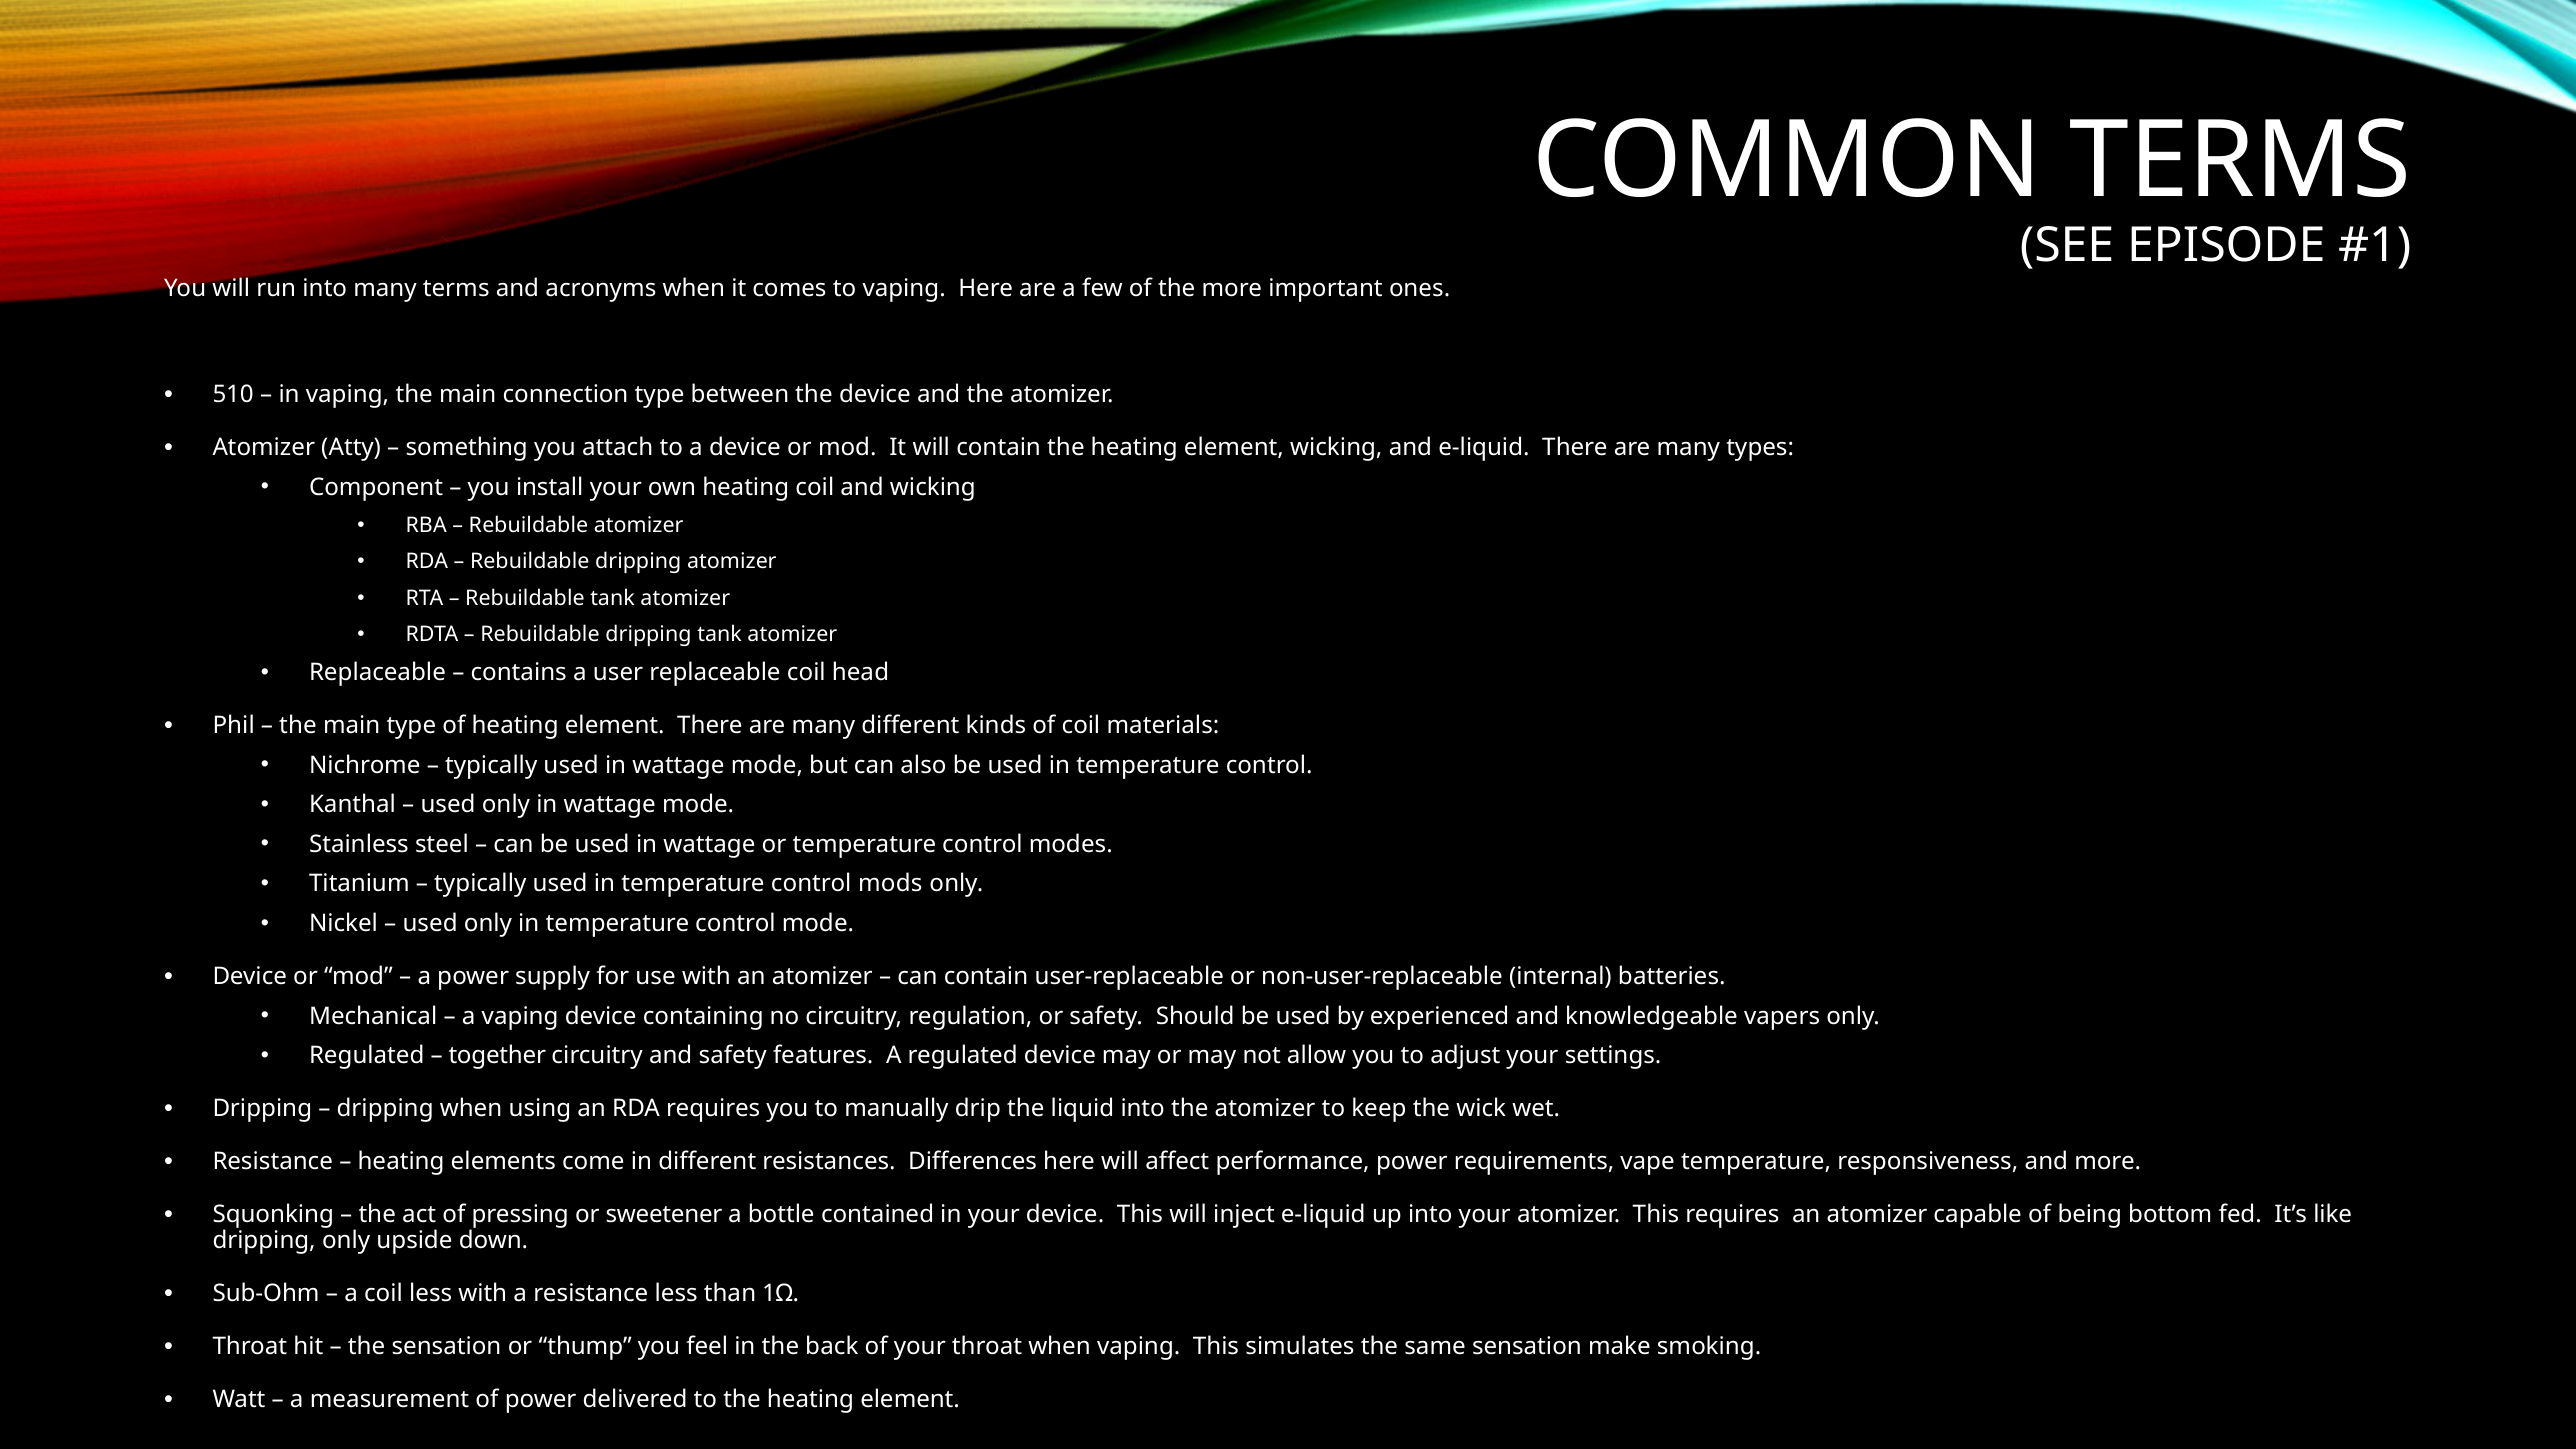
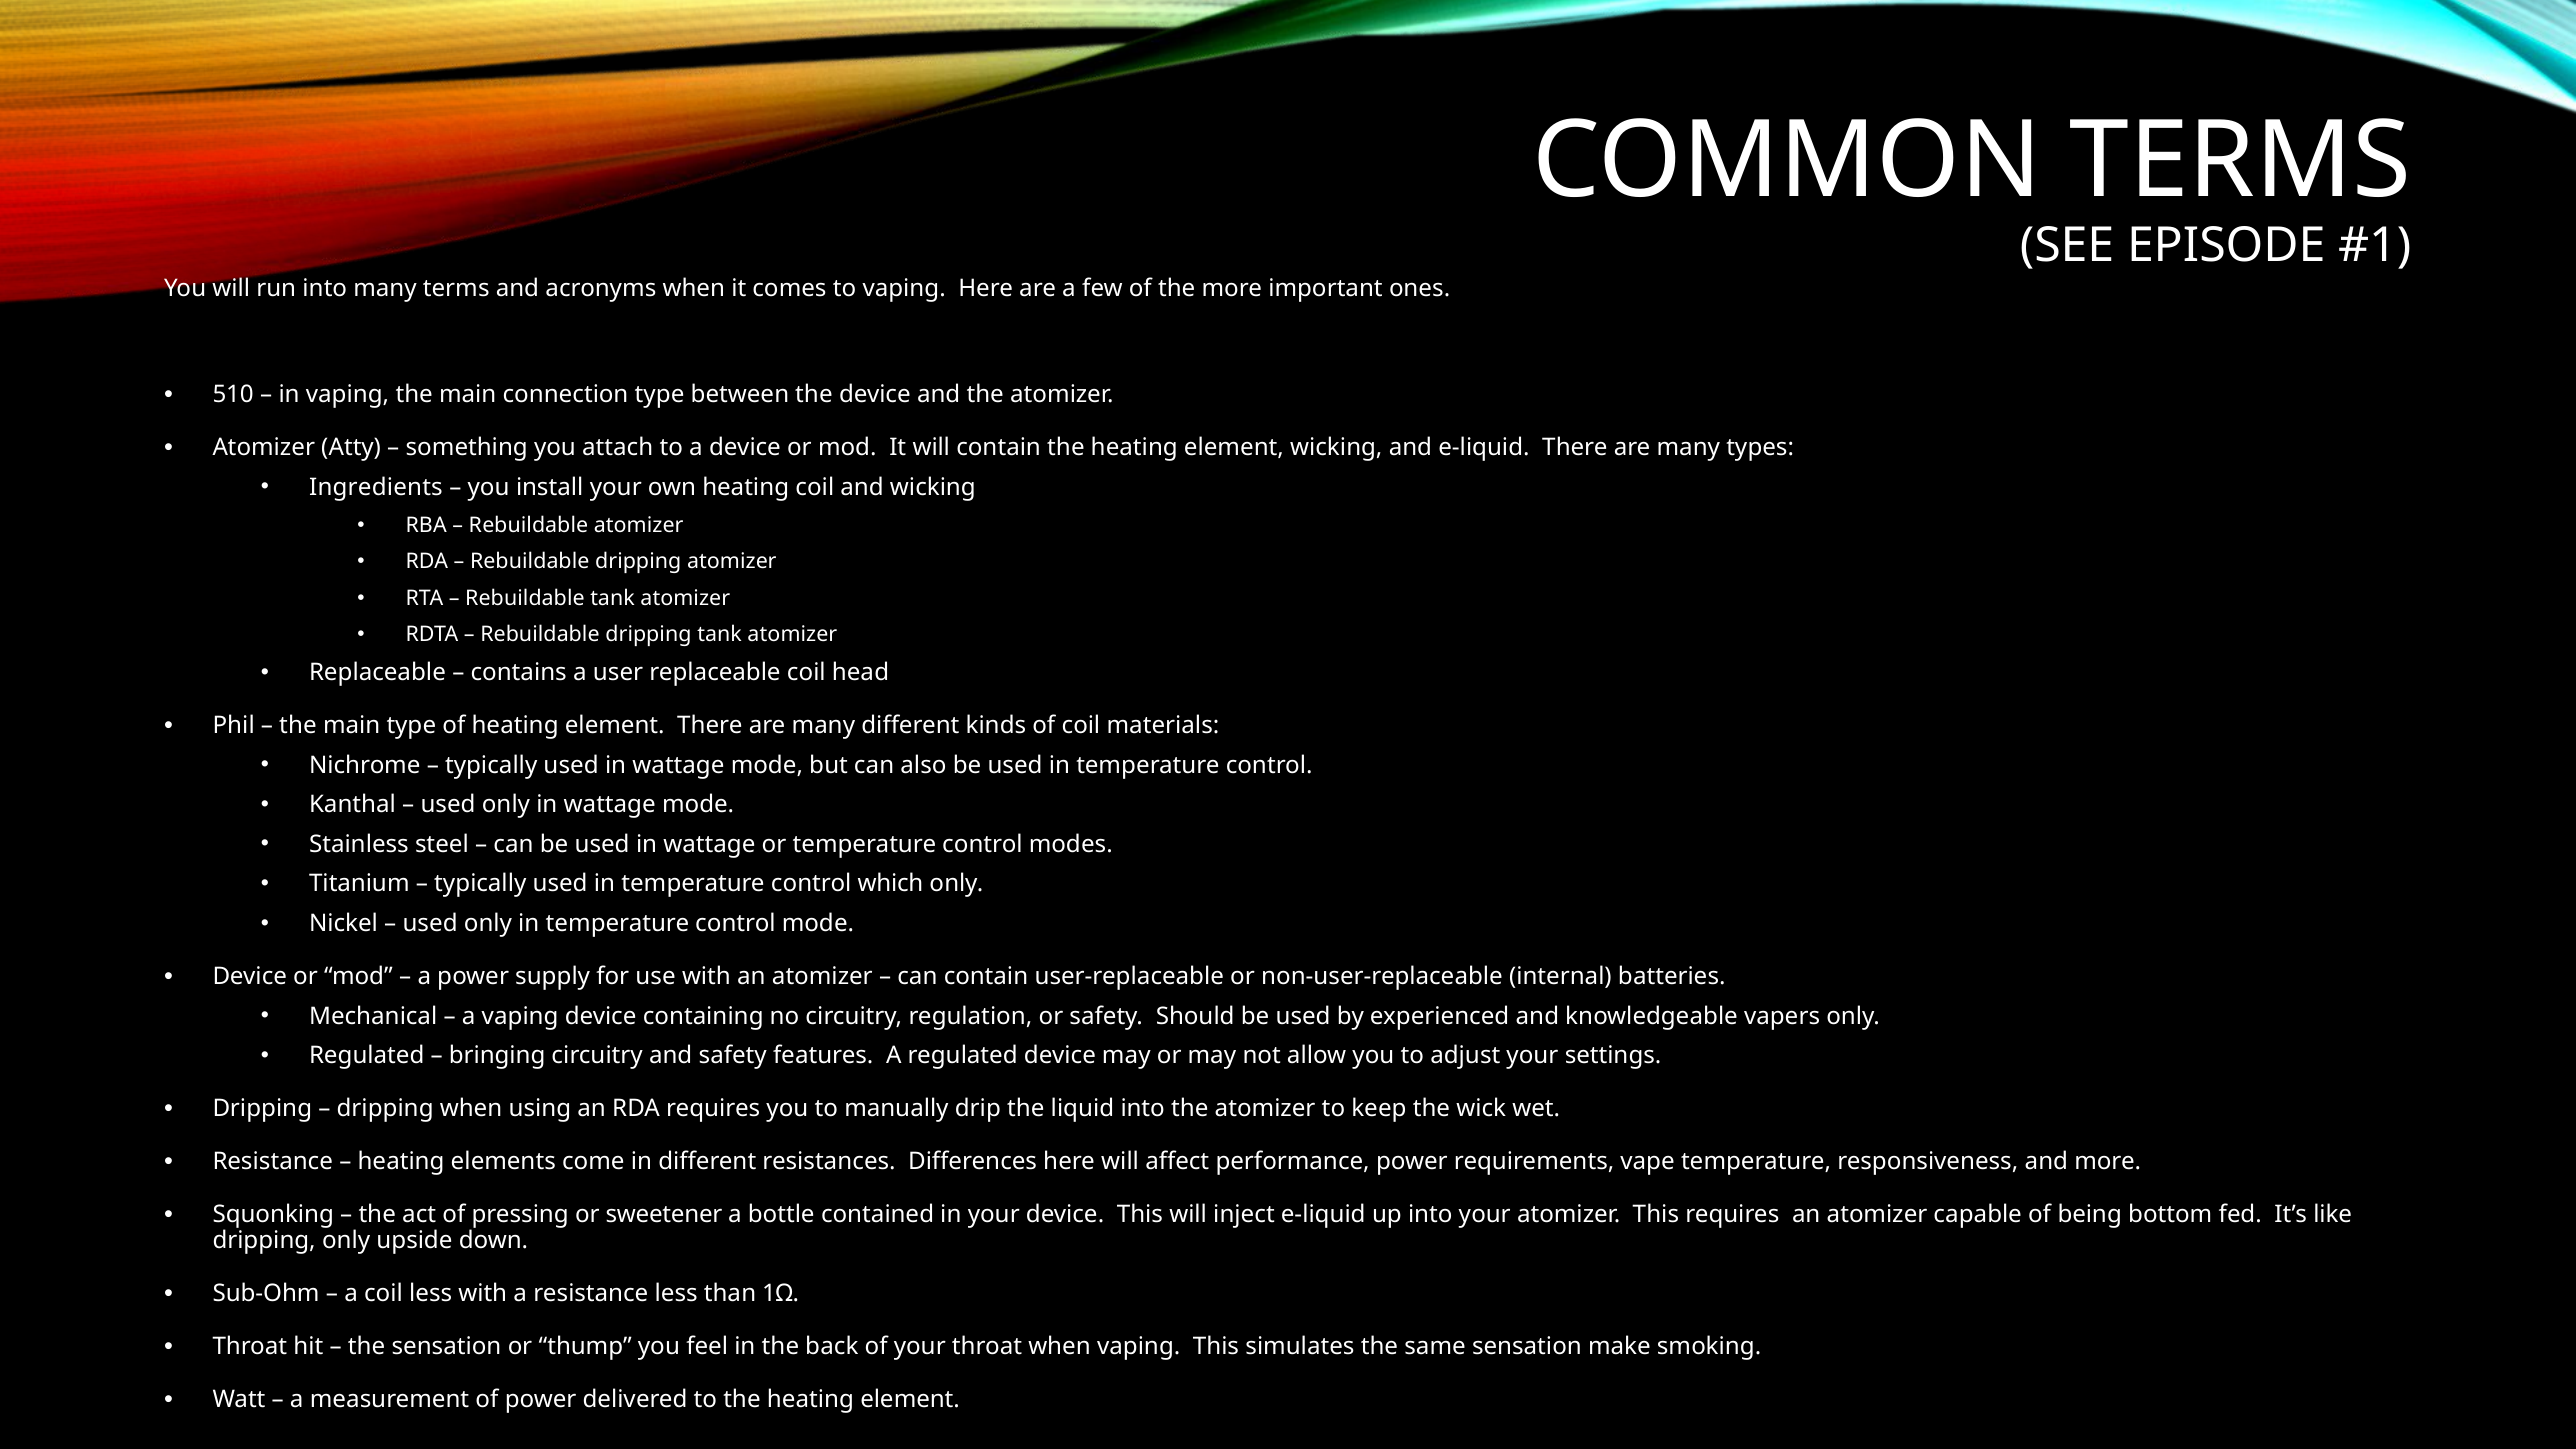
Component: Component -> Ingredients (376, 487)
mods: mods -> which (891, 884)
together: together -> bringing (497, 1056)
